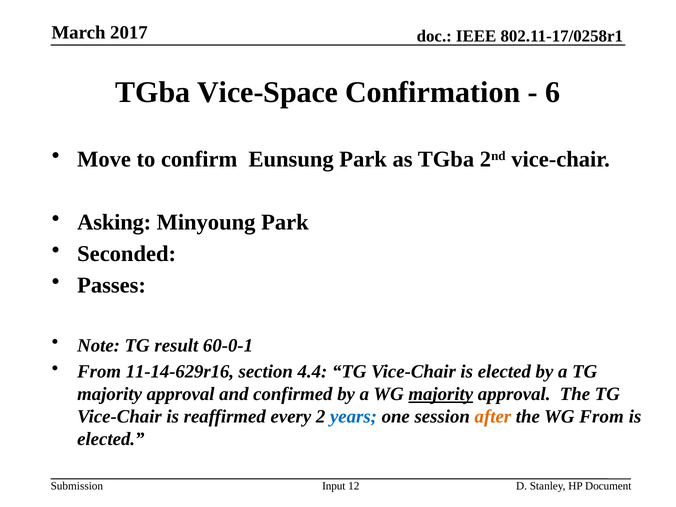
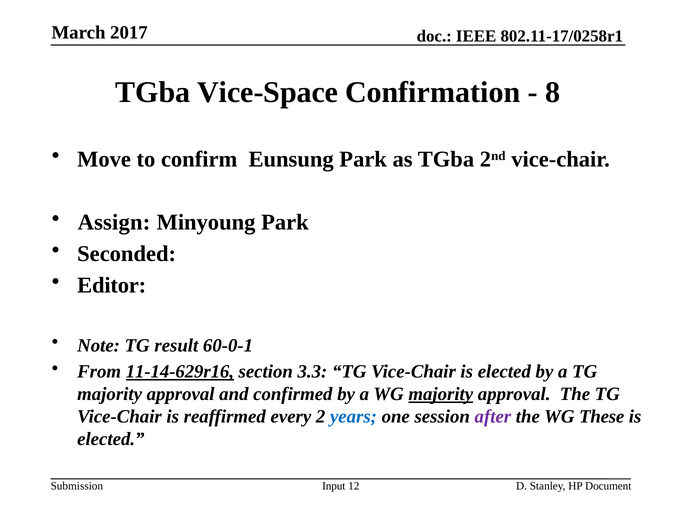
6: 6 -> 8 (553, 92)
Asking: Asking -> Assign (114, 222)
Passes: Passes -> Editor (112, 286)
11-14-629r16 underline: none -> present (180, 372)
4.4: 4.4 -> 3.3 (312, 372)
after colour: orange -> purple (493, 417)
WG From: From -> These (602, 417)
